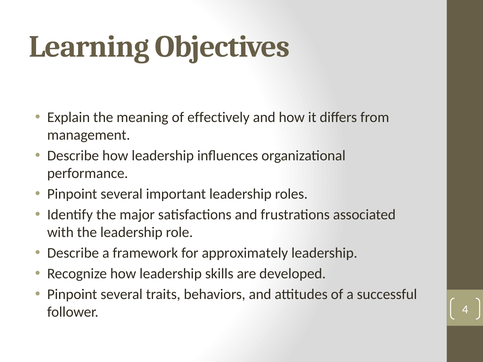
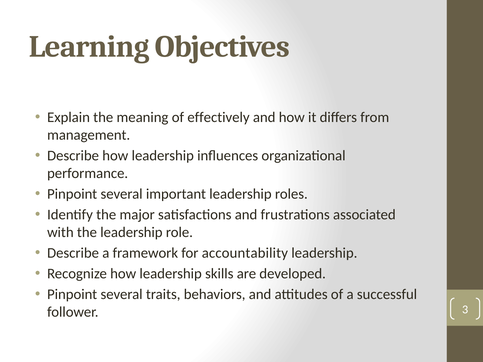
approximately: approximately -> accountability (245, 253)
4: 4 -> 3 (465, 310)
